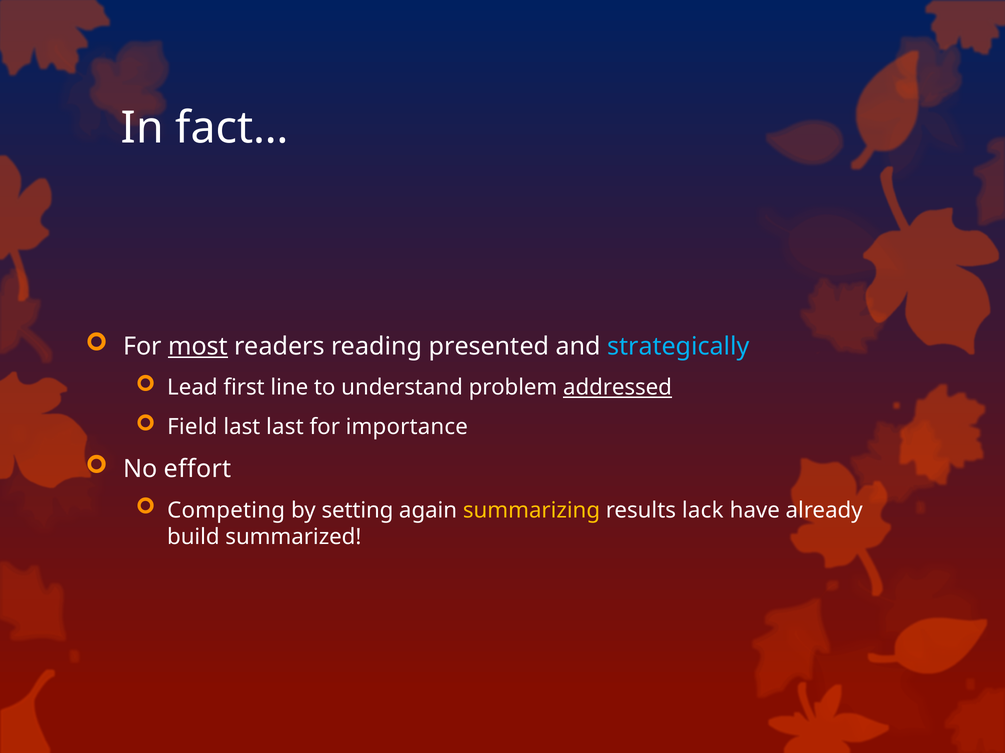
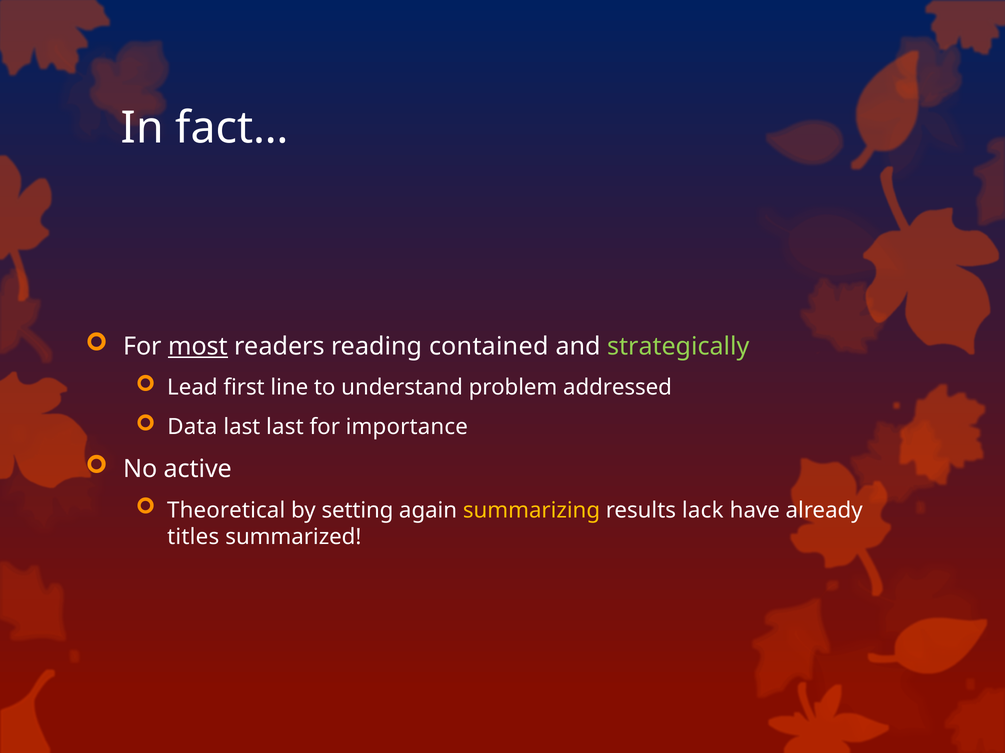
presented: presented -> contained (489, 347)
strategically colour: light blue -> light green (678, 347)
addressed underline: present -> none (617, 388)
Field: Field -> Data (192, 428)
effort: effort -> active (198, 470)
Competing: Competing -> Theoretical (226, 511)
build: build -> titles (193, 538)
